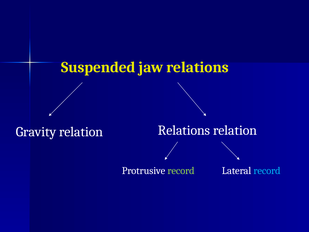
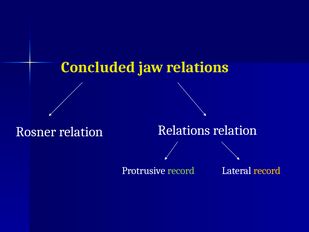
Suspended: Suspended -> Concluded (98, 67)
Gravity: Gravity -> Rosner (36, 132)
record colour: light blue -> yellow (267, 171)
